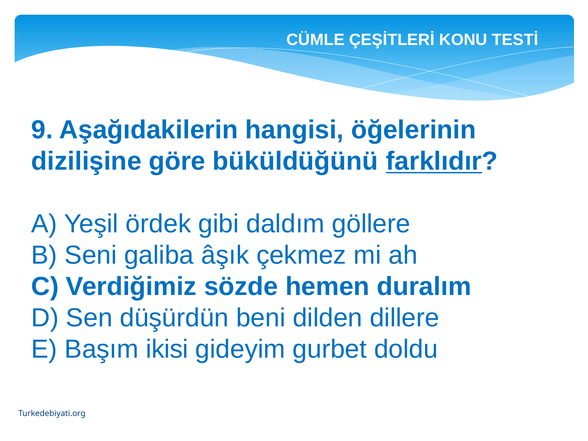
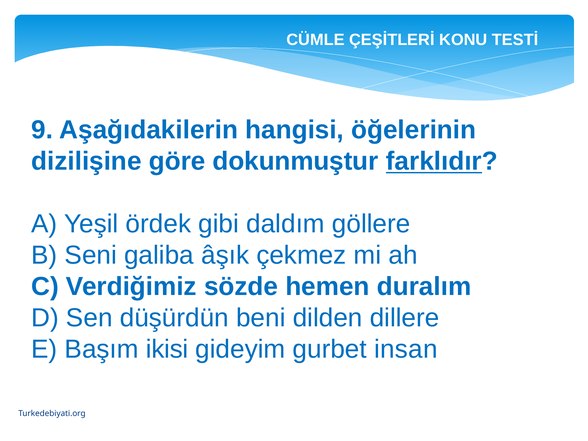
büküldüğünü: büküldüğünü -> dokunmuştur (295, 161)
doldu: doldu -> insan (406, 349)
